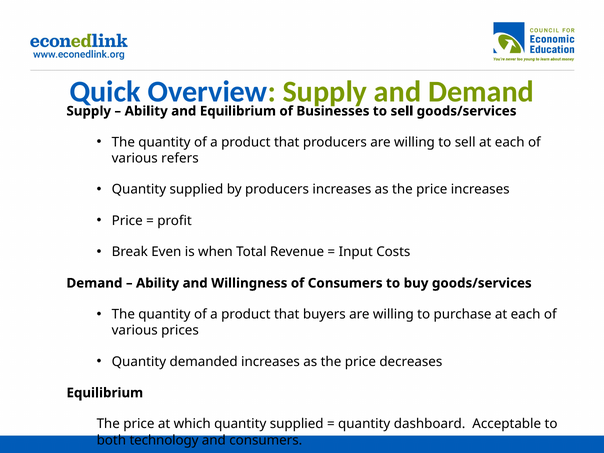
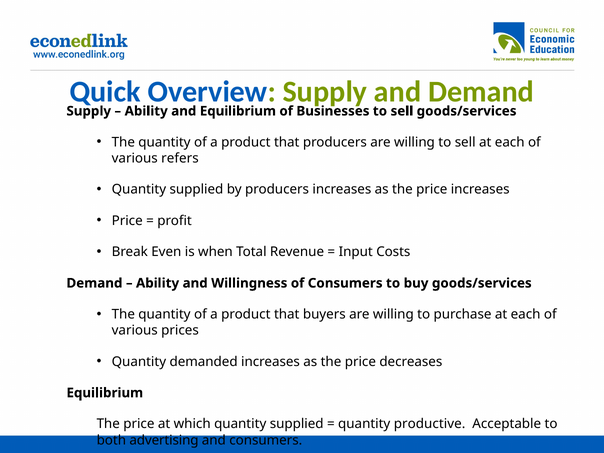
dashboard: dashboard -> productive (430, 424)
technology: technology -> advertising (164, 440)
